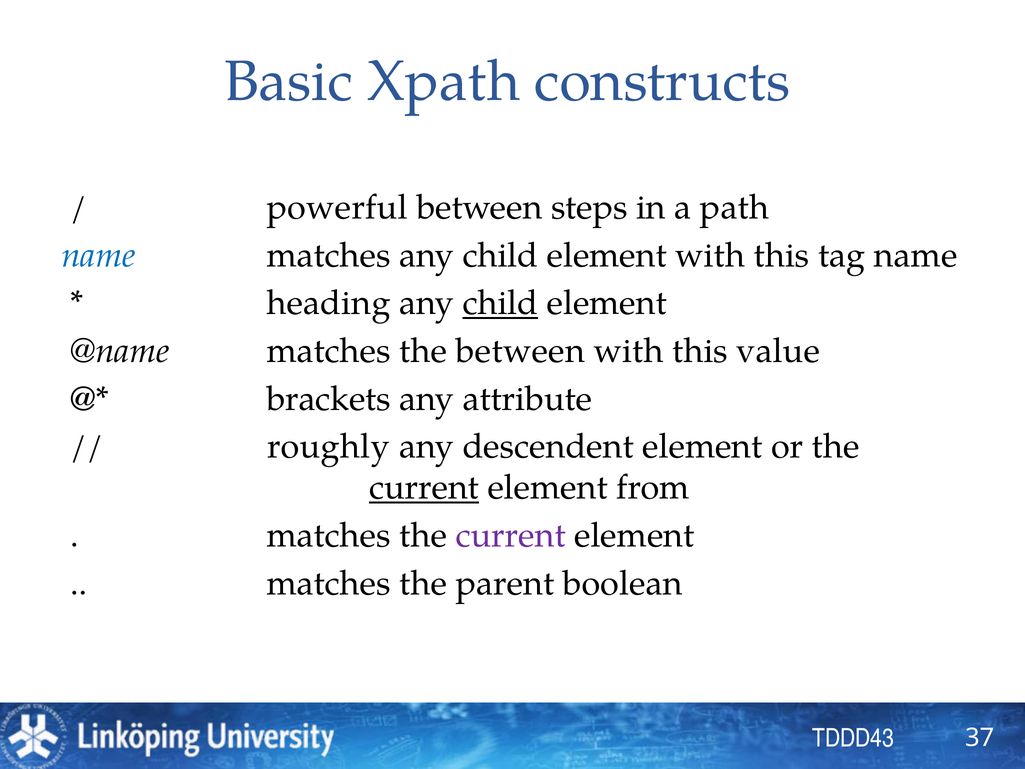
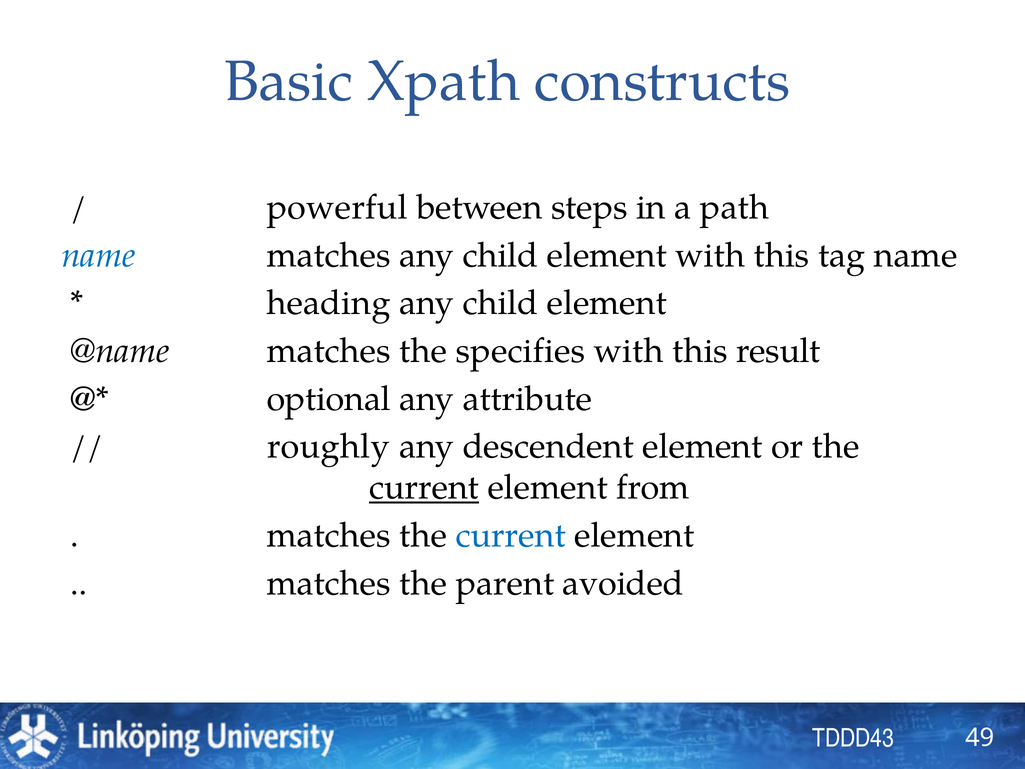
child underline: present -> none (500, 303)
the between: between -> specifies (520, 351)
value: value -> result (778, 351)
brackets: brackets -> optional (329, 399)
current colour: purple -> blue (511, 535)
boolean: boolean -> avoided (623, 583)
37: 37 -> 49 (980, 738)
